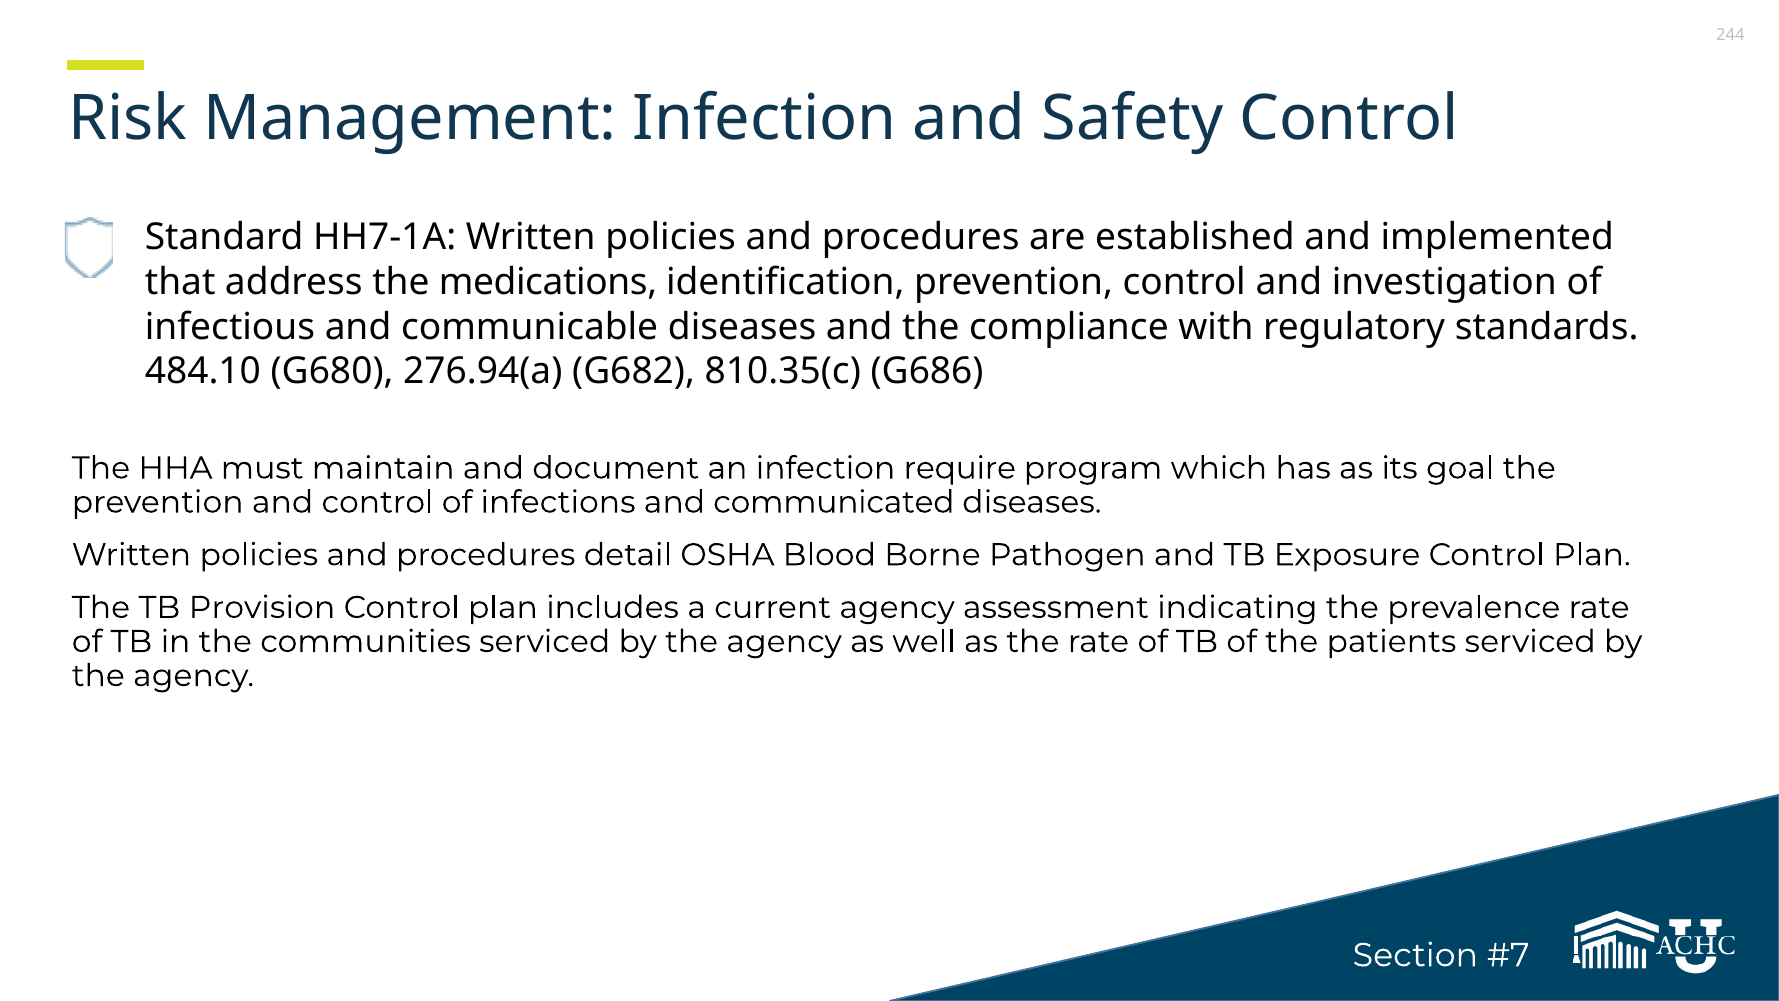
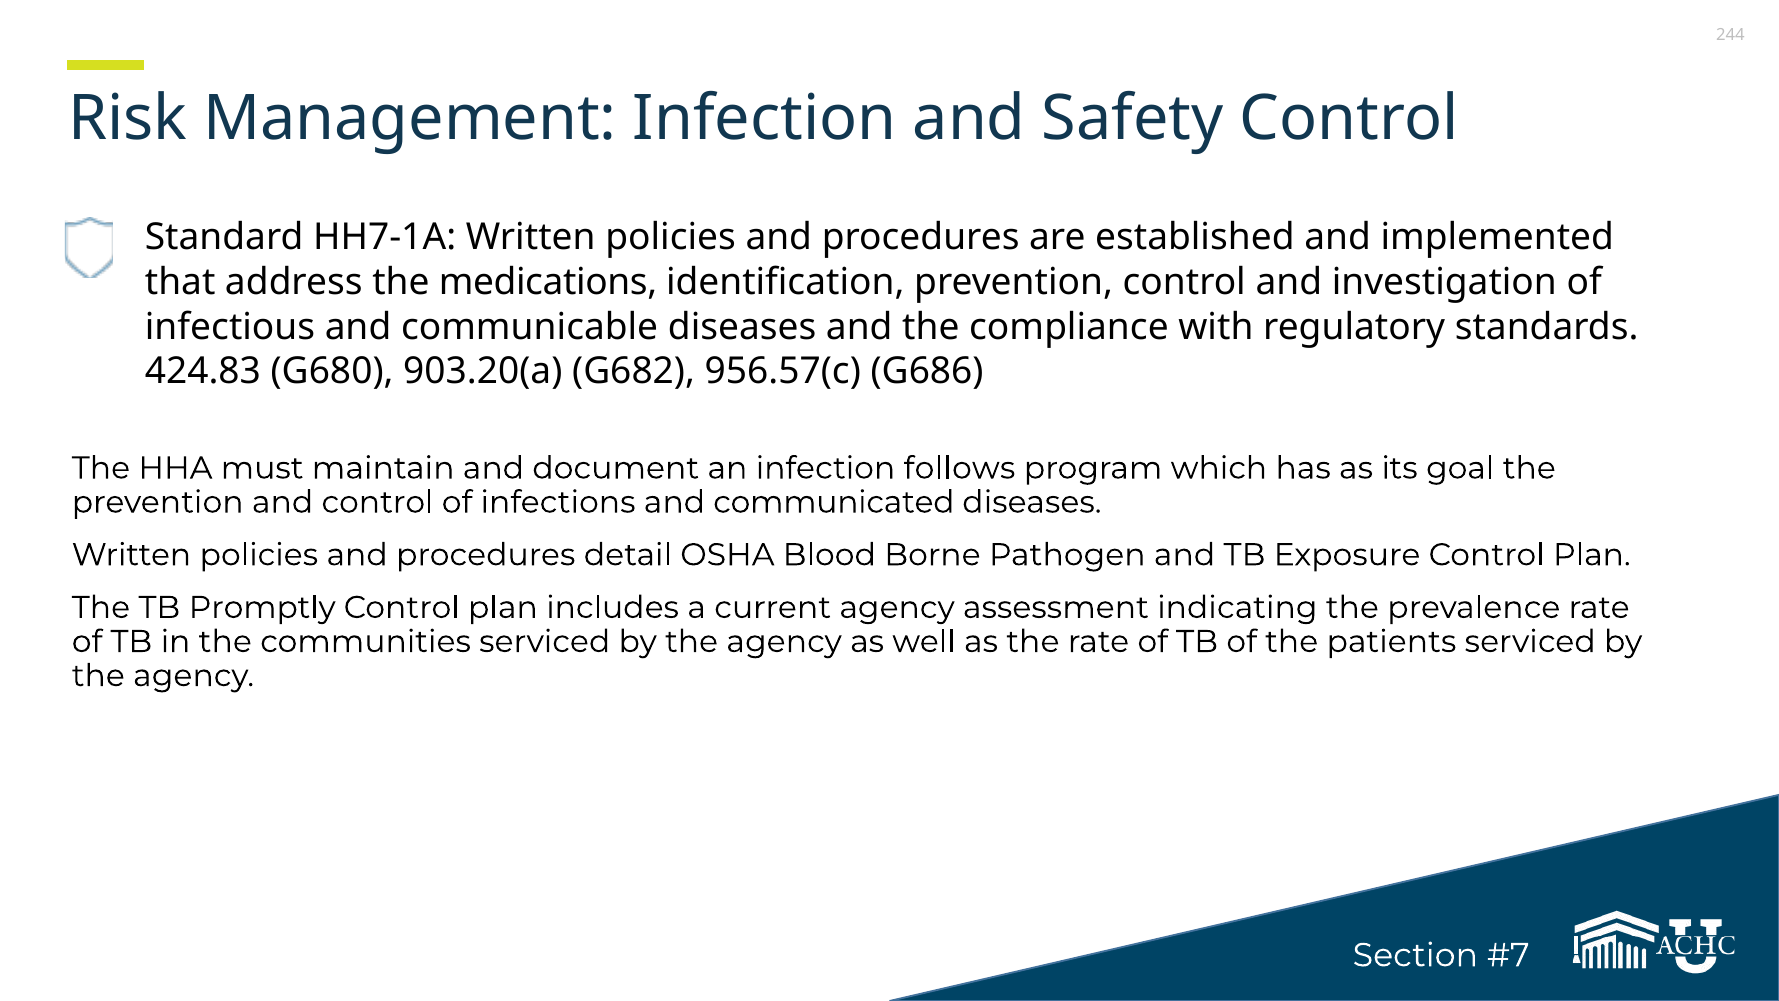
484.10: 484.10 -> 424.83 (203, 371)
276.94(a: 276.94(a -> 903.20(a (483, 371)
810.35(c: 810.35(c -> 956.57(c (783, 371)
require: require -> follows (960, 468)
Provision: Provision -> Promptly (262, 607)
